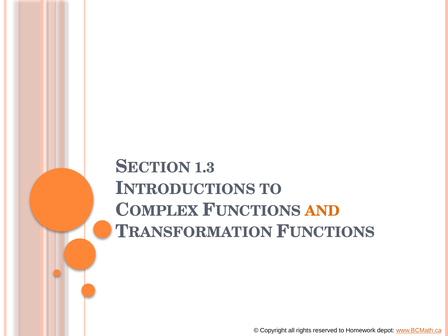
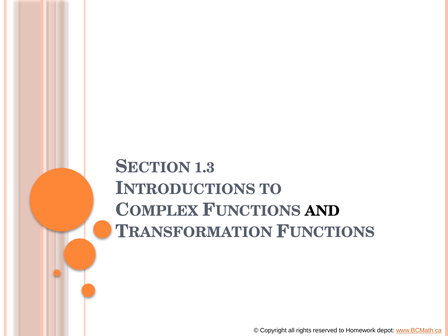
AND colour: orange -> black (322, 211)
